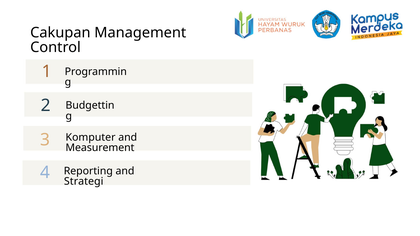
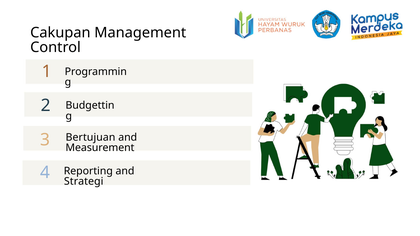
Komputer: Komputer -> Bertujuan (91, 138)
